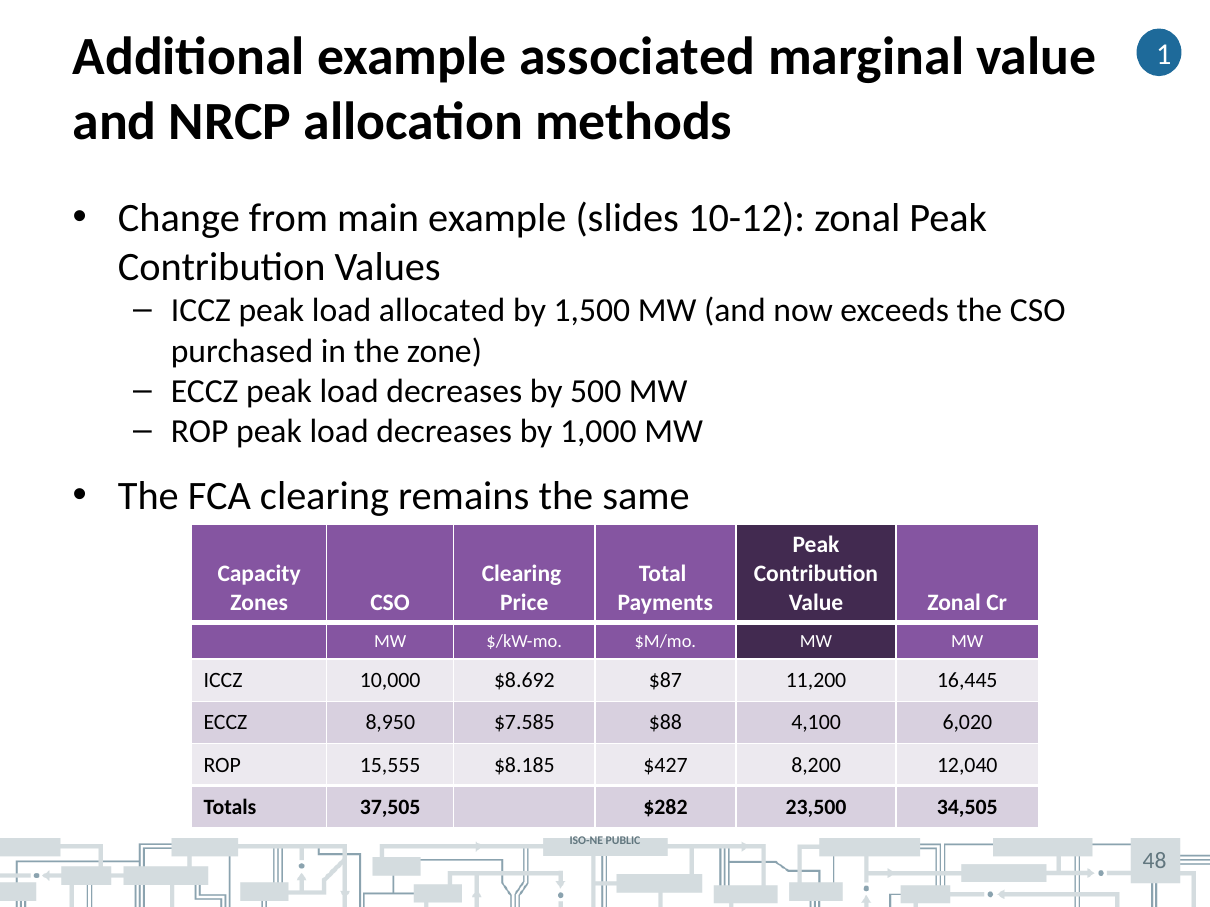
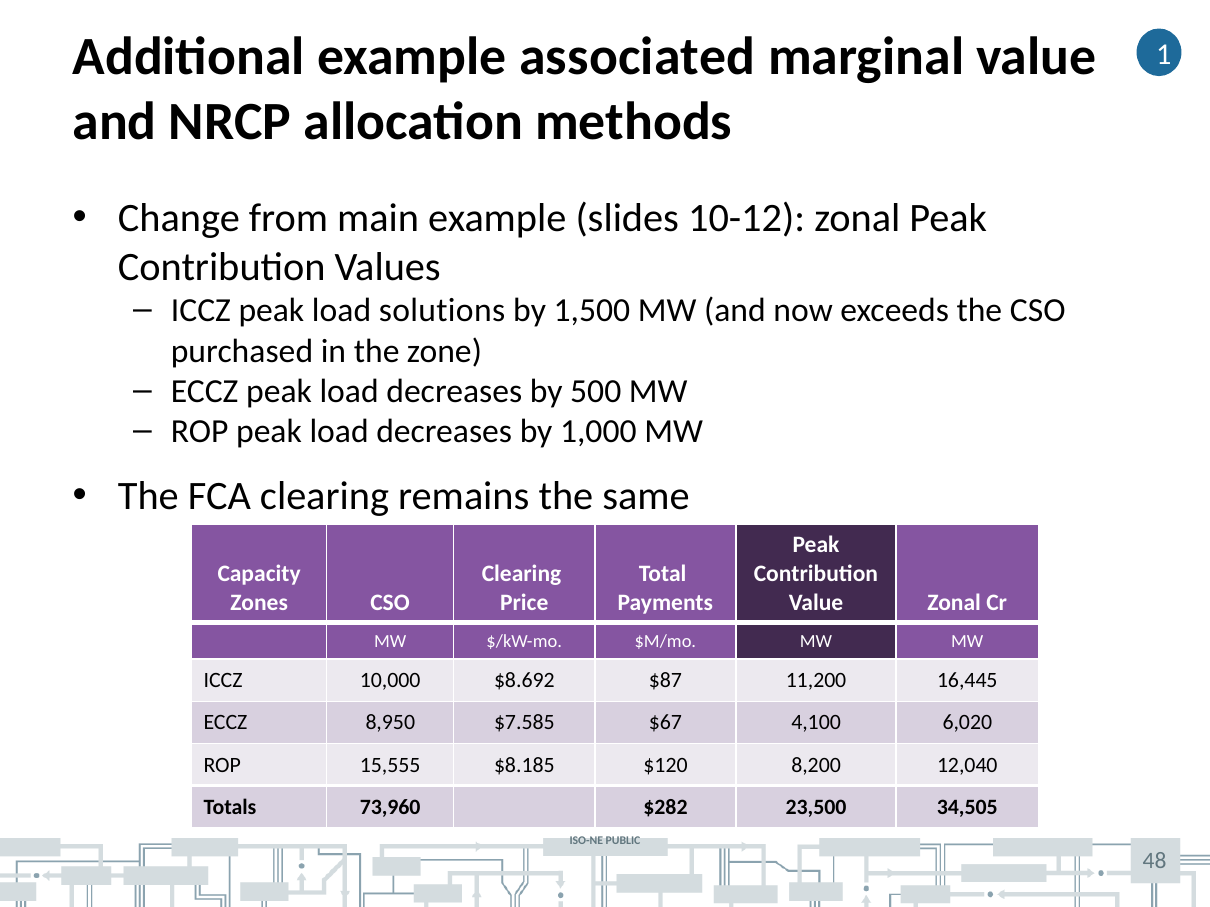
allocated: allocated -> solutions (442, 311)
$88: $88 -> $67 (665, 723)
$427: $427 -> $120 (666, 765)
37,505: 37,505 -> 73,960 (390, 807)
